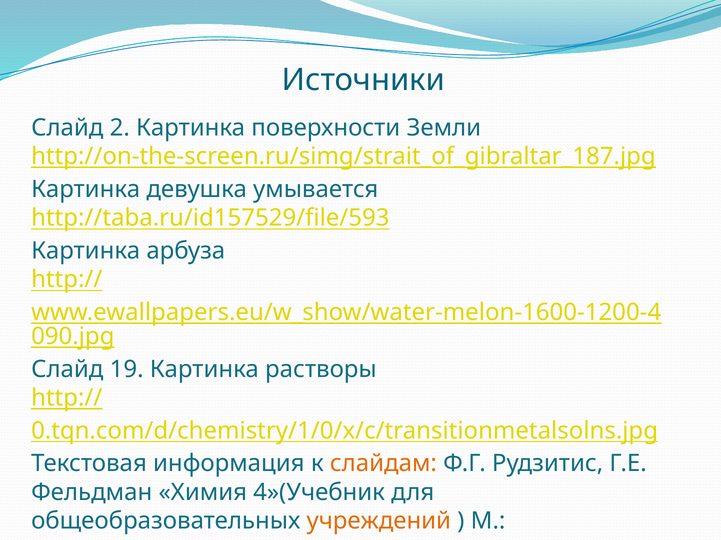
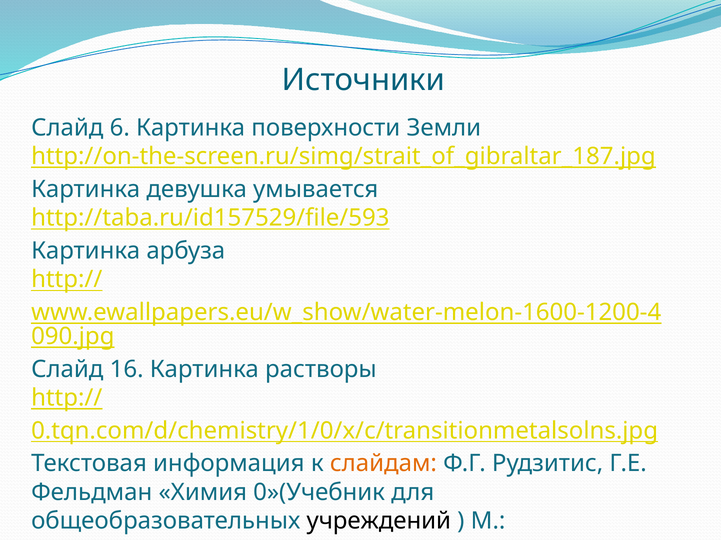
2: 2 -> 6 (120, 128)
19: 19 -> 16 (127, 370)
4»(Учебник: 4»(Учебник -> 0»(Учебник (319, 493)
учреждений colour: orange -> black (379, 522)
